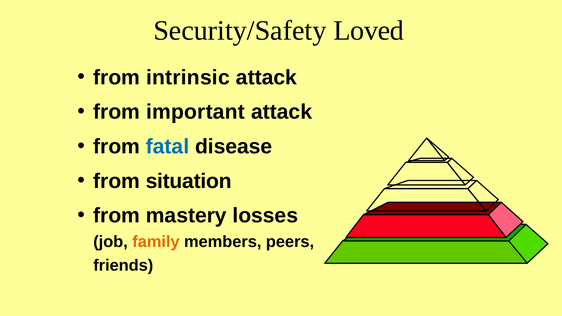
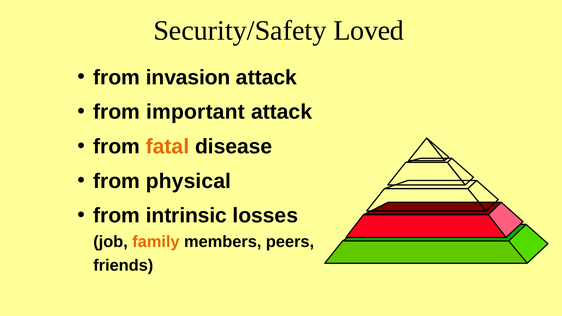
intrinsic: intrinsic -> invasion (188, 77)
fatal colour: blue -> orange (168, 147)
situation: situation -> physical (189, 181)
mastery: mastery -> intrinsic (186, 216)
